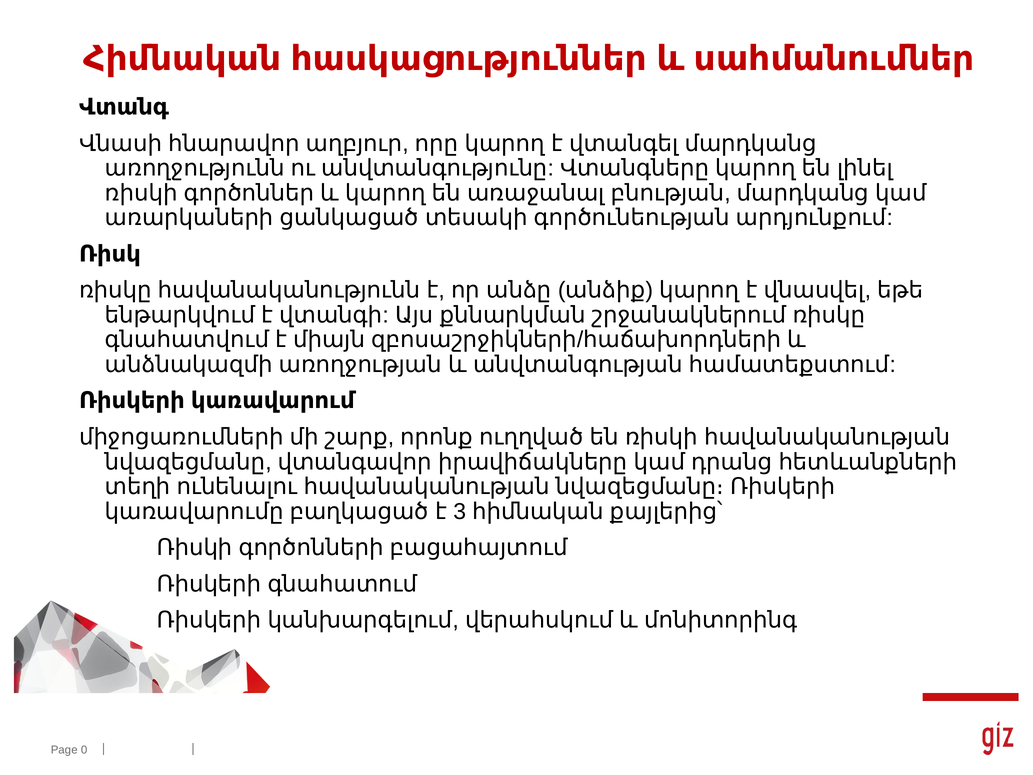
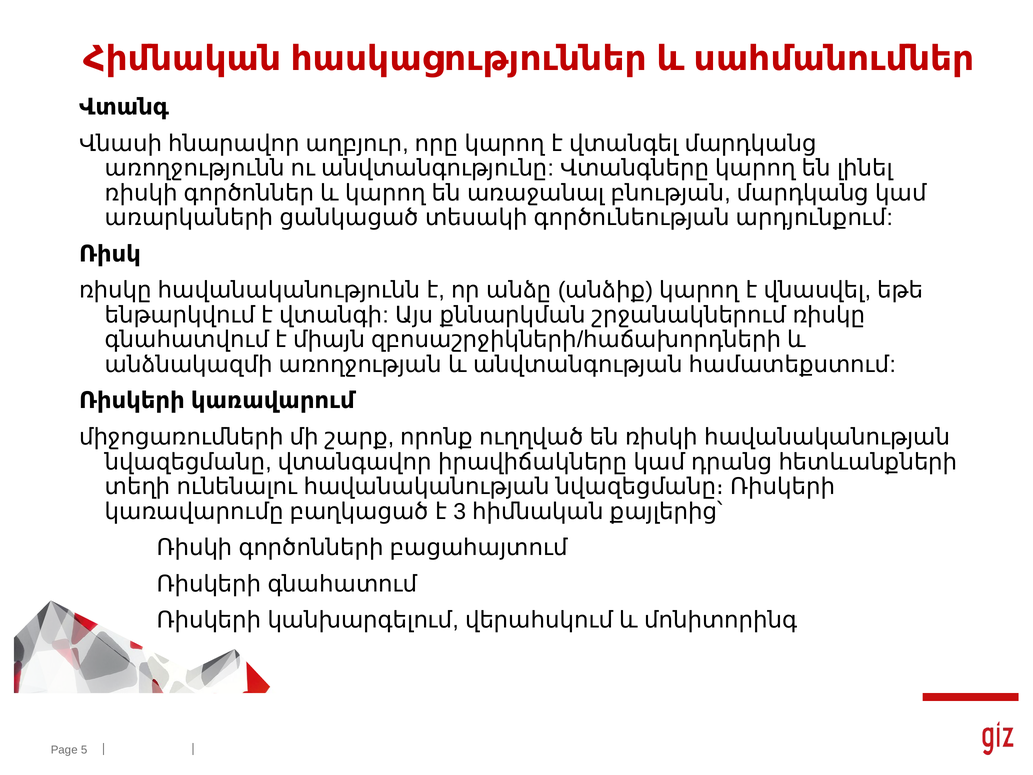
0: 0 -> 5 (84, 750)
